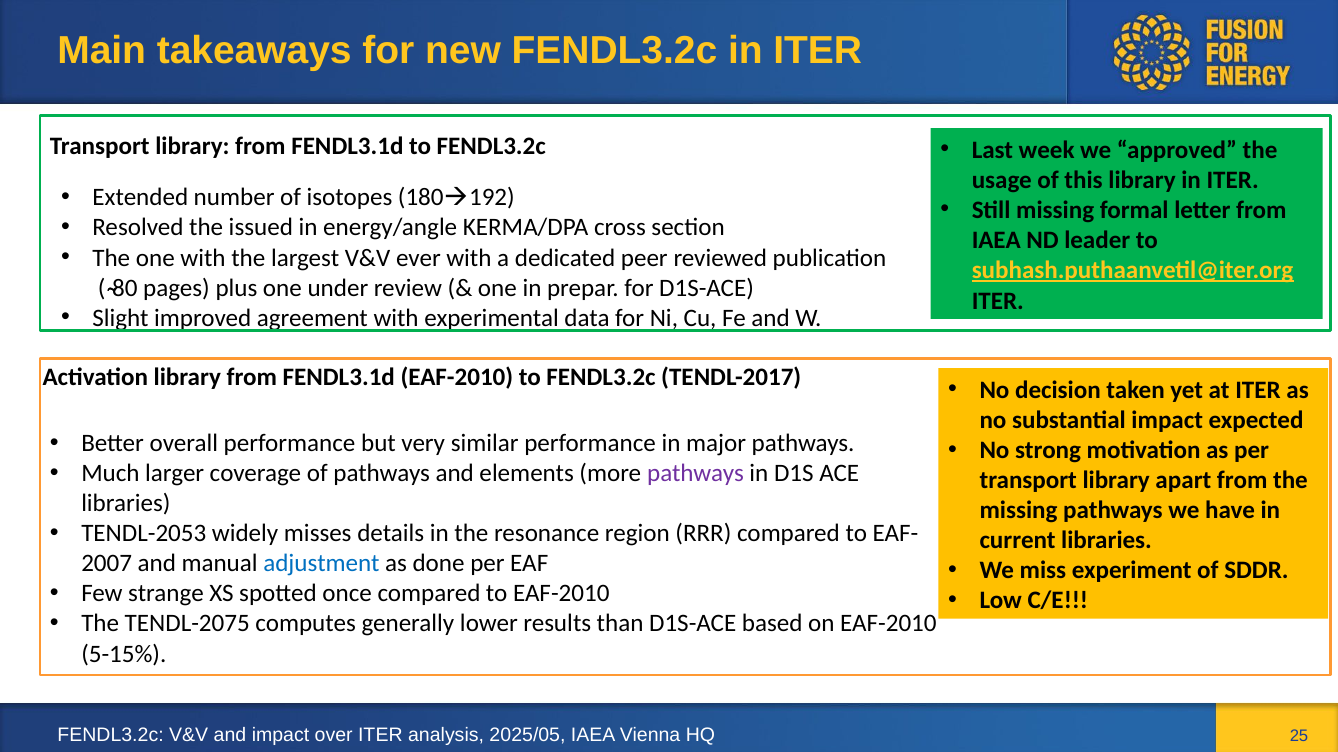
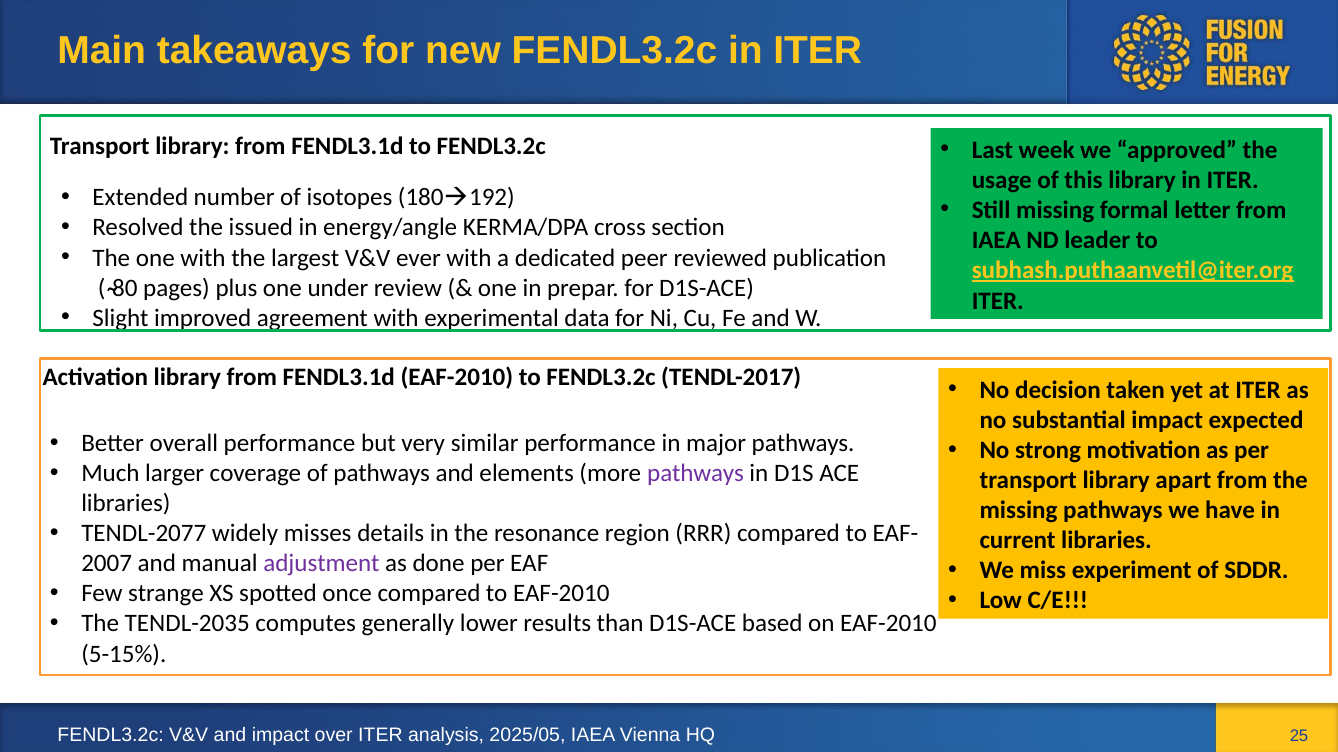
TENDL-2053: TENDL-2053 -> TENDL-2077 (144, 534)
adjustment colour: blue -> purple (321, 564)
TENDL-2075: TENDL-2075 -> TENDL-2035 (187, 624)
